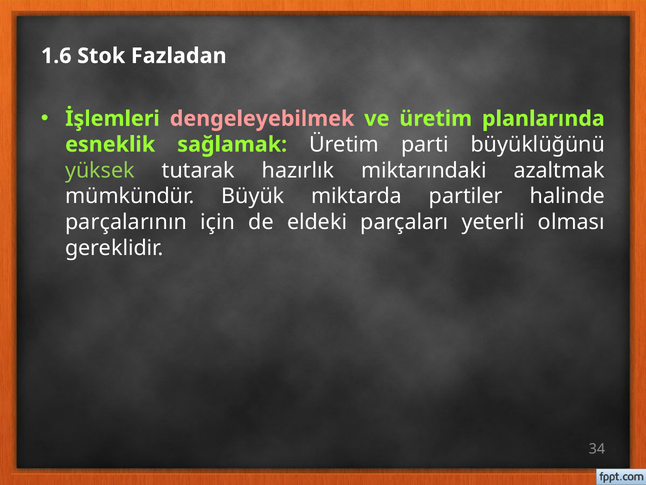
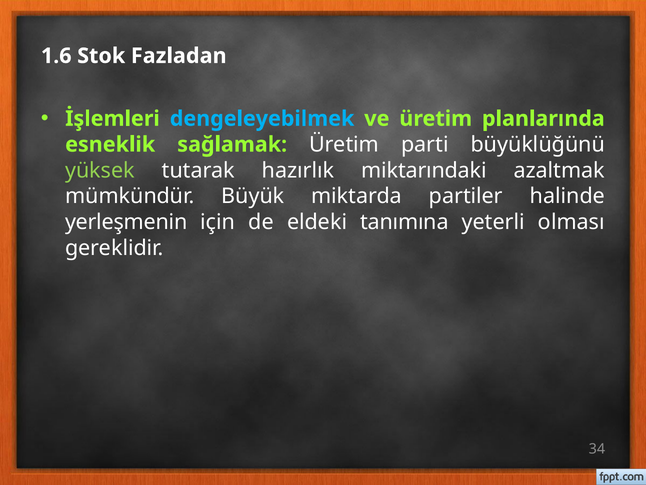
dengeleyebilmek colour: pink -> light blue (262, 119)
parçalarının: parçalarının -> yerleşmenin (126, 222)
parçaları: parçaları -> tanımına (405, 222)
